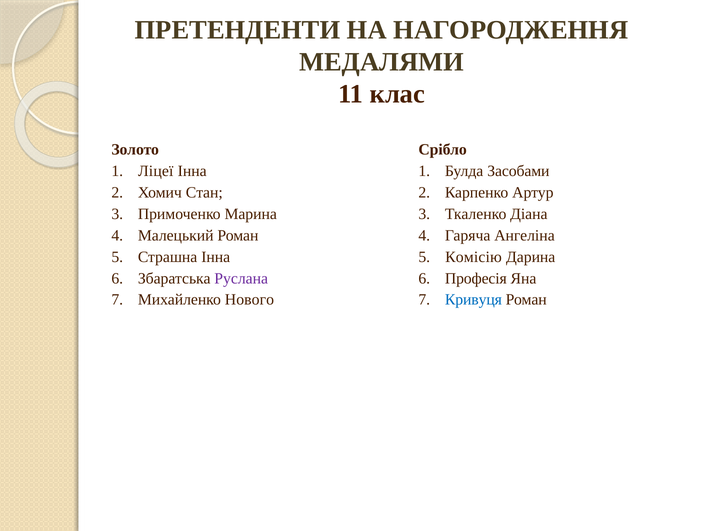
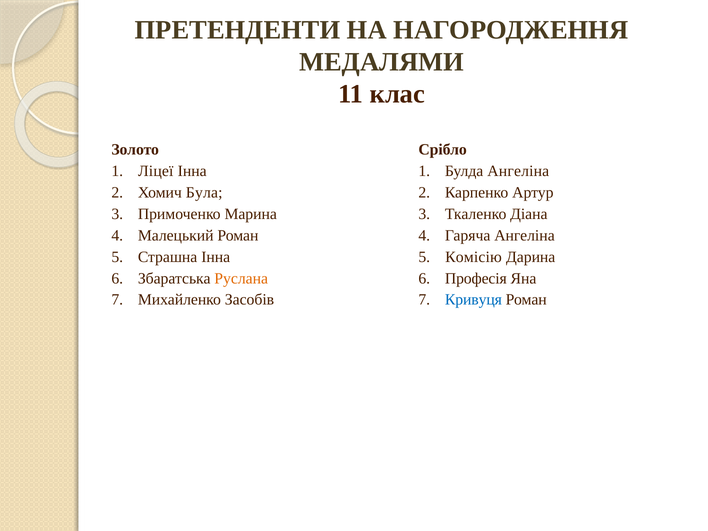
Булда Засобами: Засобами -> Ангеліна (518, 171)
Стан: Стан -> Була (204, 192)
Руслана colour: purple -> orange (241, 278)
Нового: Нового -> Засобів (250, 300)
